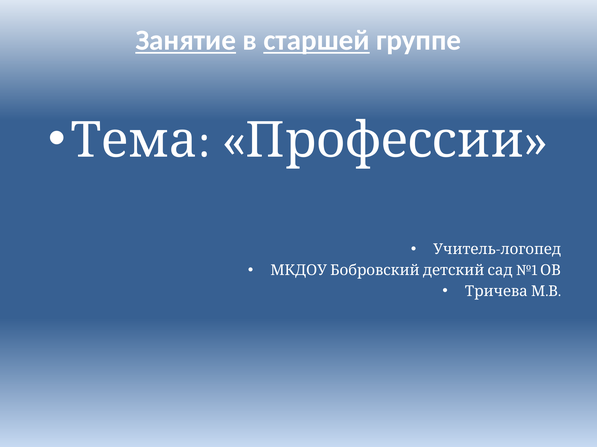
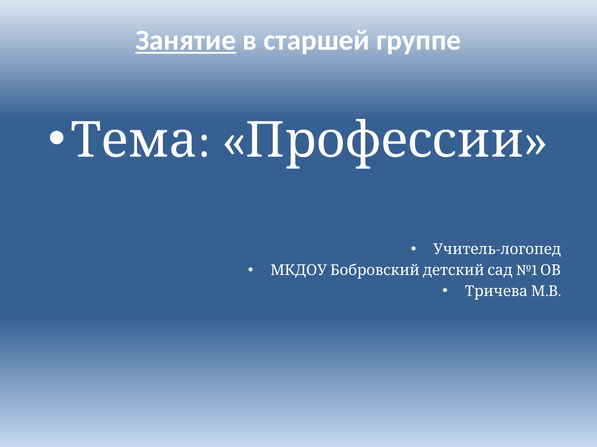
старшей underline: present -> none (317, 40)
